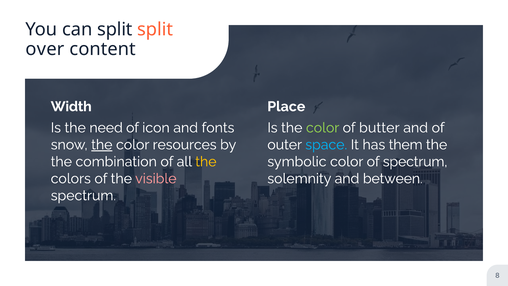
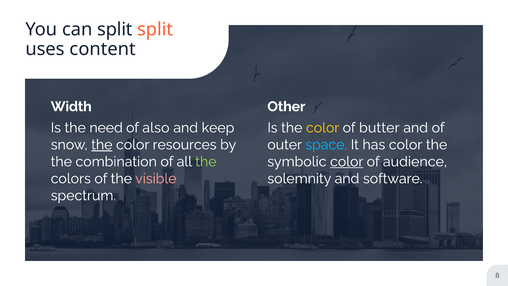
over: over -> uses (45, 49)
Place: Place -> Other (286, 106)
icon: icon -> also (156, 128)
fonts: fonts -> keep (218, 128)
color colour: light green -> yellow (323, 128)
has them: them -> color (406, 145)
the colour: yellow -> light green (206, 162)
color underline: none -> present (347, 162)
of spectrum: spectrum -> audience (415, 162)
between: between -> software (393, 178)
